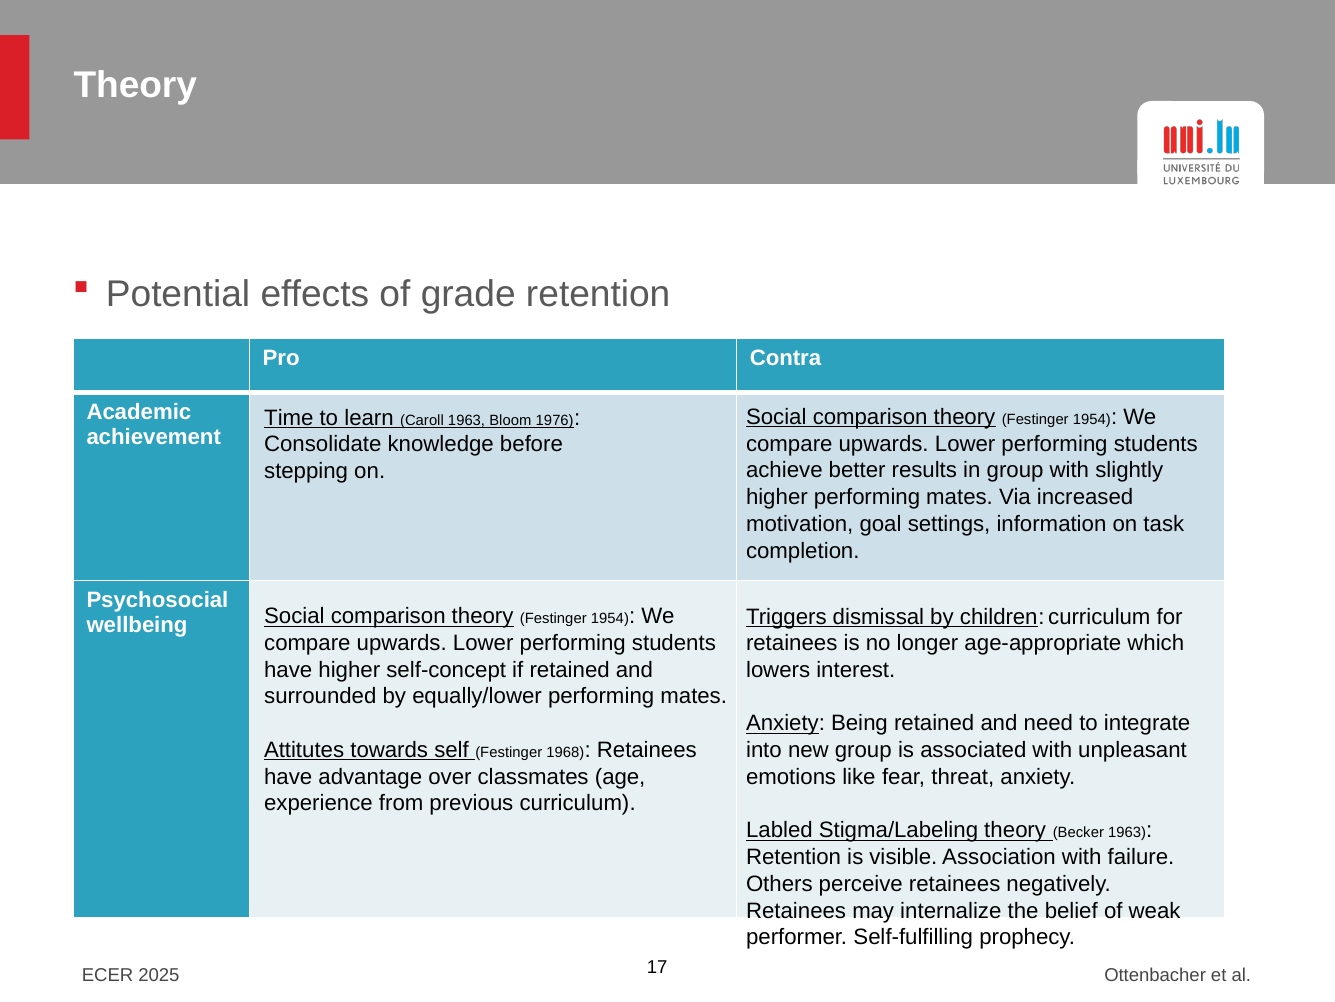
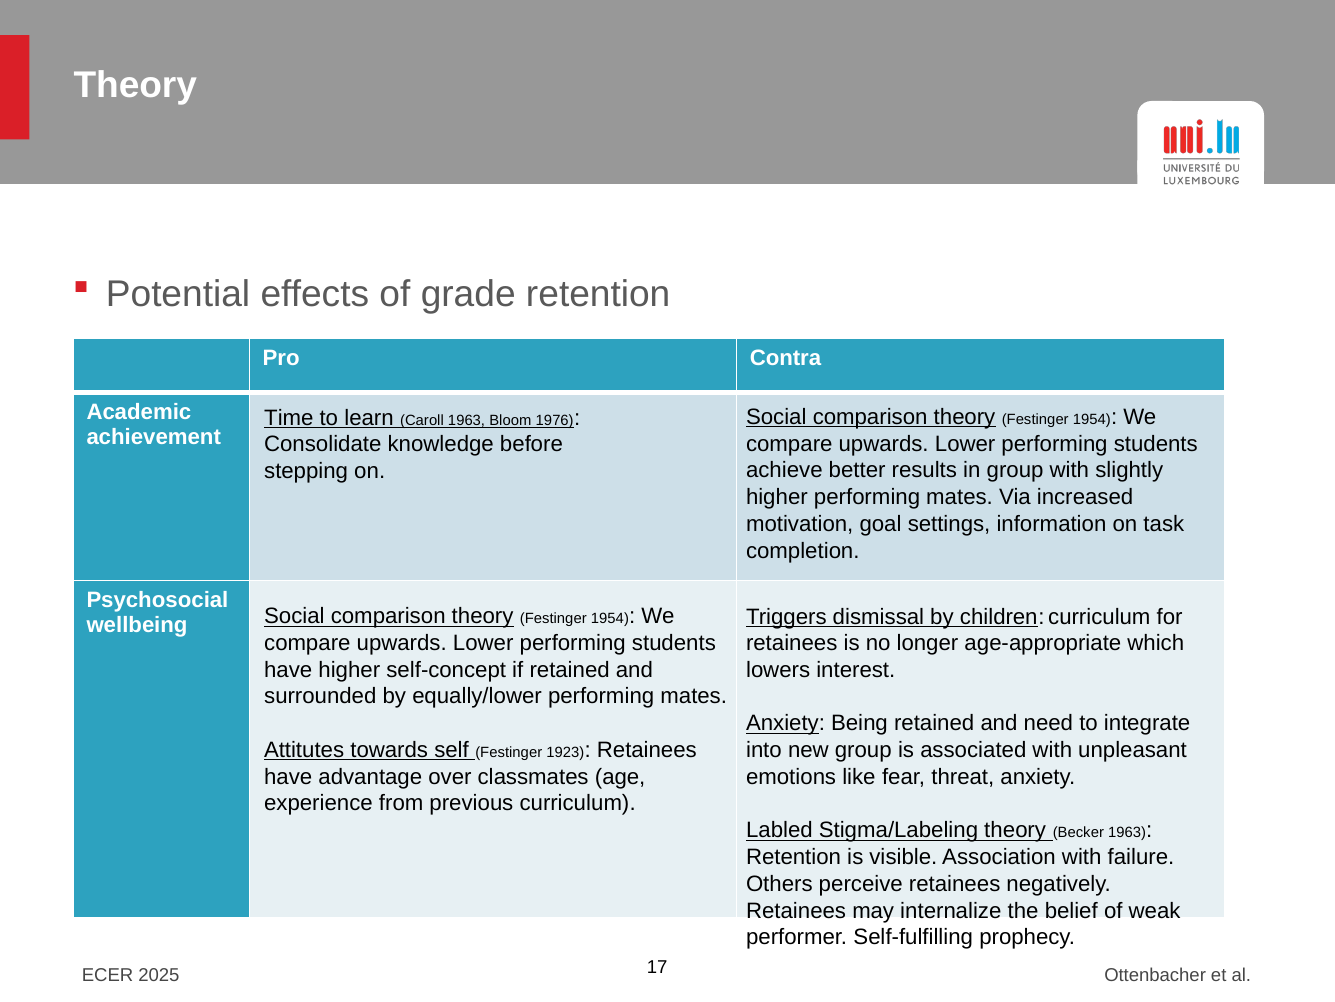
1968: 1968 -> 1923 (565, 752)
